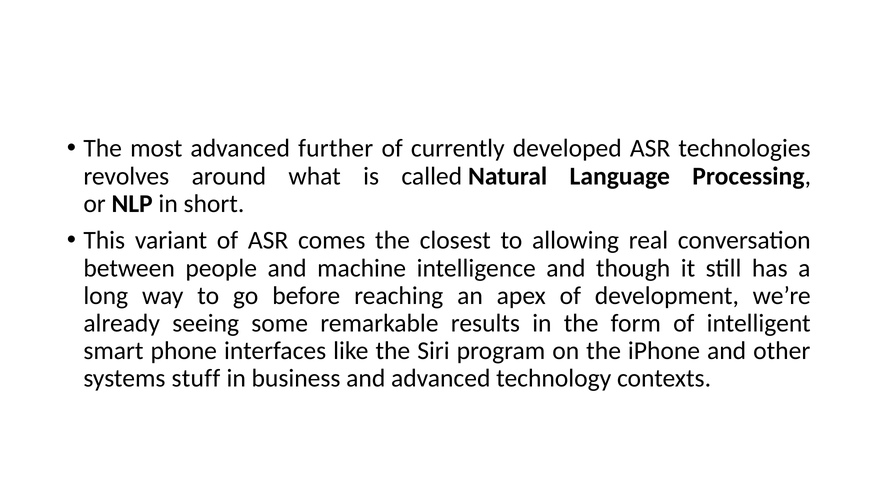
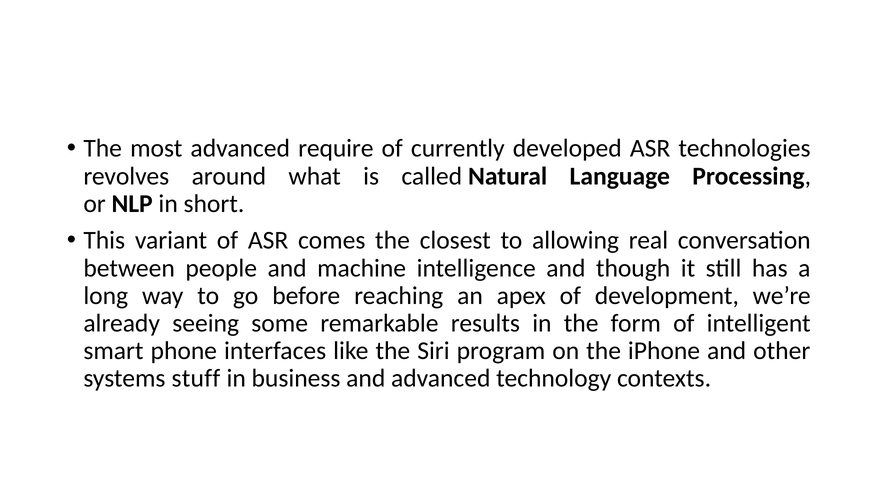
further: further -> require (336, 148)
